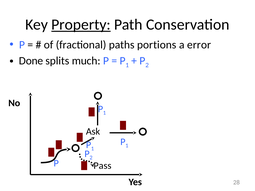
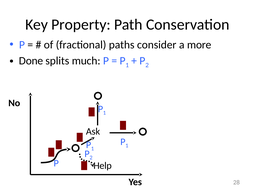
Property underline: present -> none (81, 25)
portions: portions -> consider (157, 45)
error: error -> more (199, 45)
Pass: Pass -> Help (103, 166)
